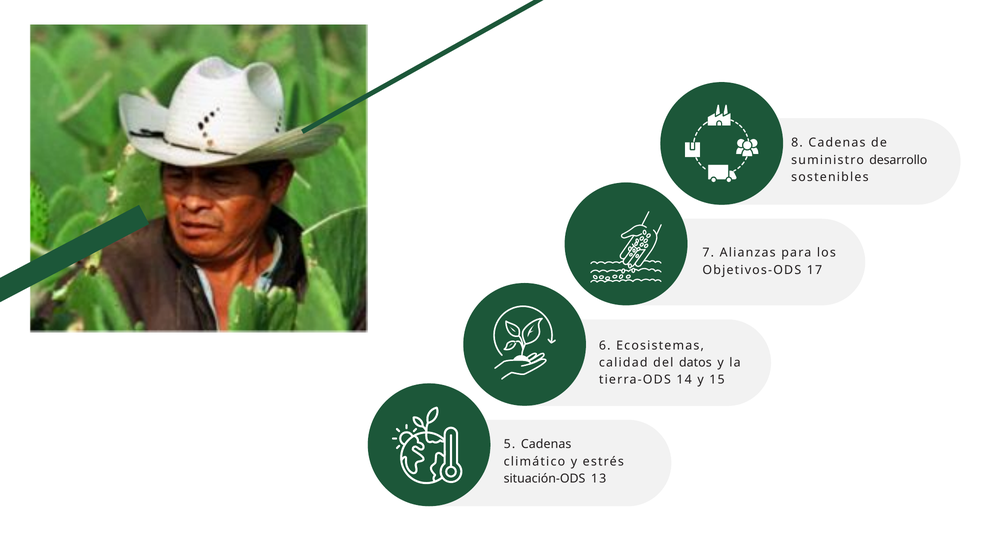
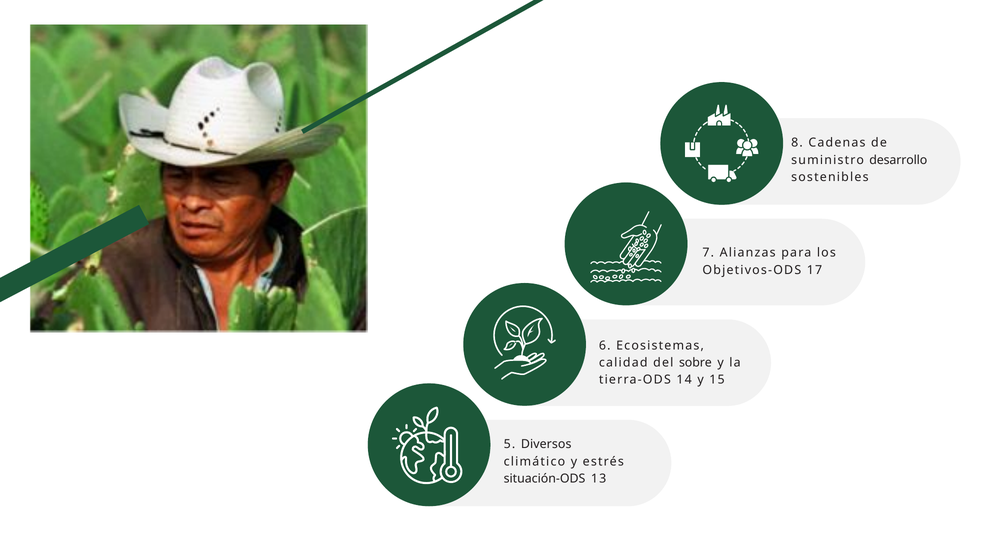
datos: datos -> sobre (695, 362)
5 Cadenas: Cadenas -> Diversos (546, 444)
